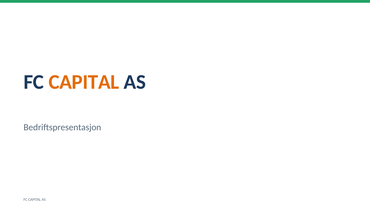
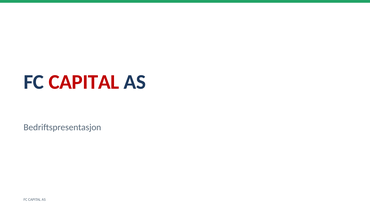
CAPITAL colour: orange -> red (84, 82)
